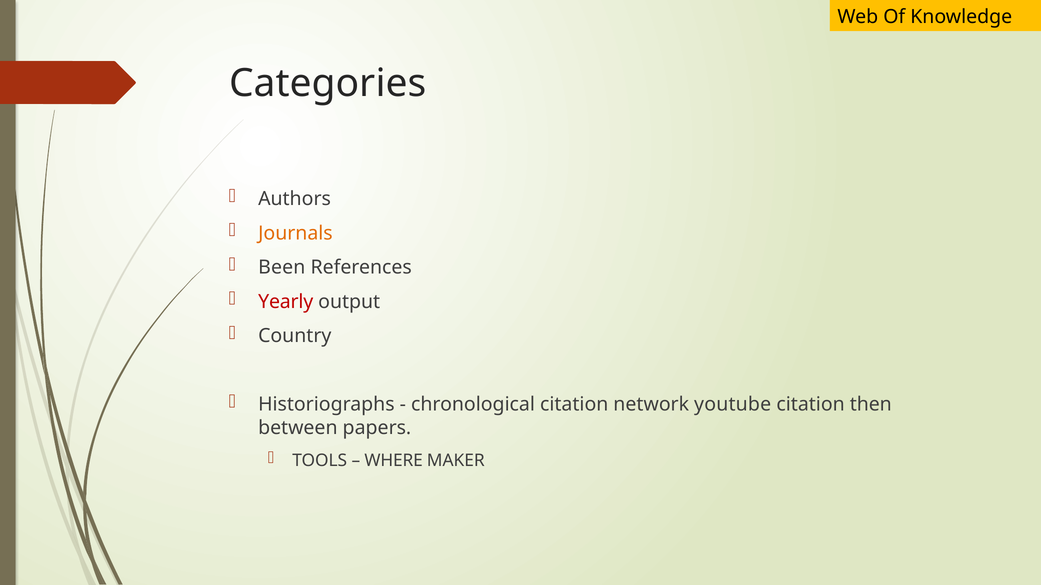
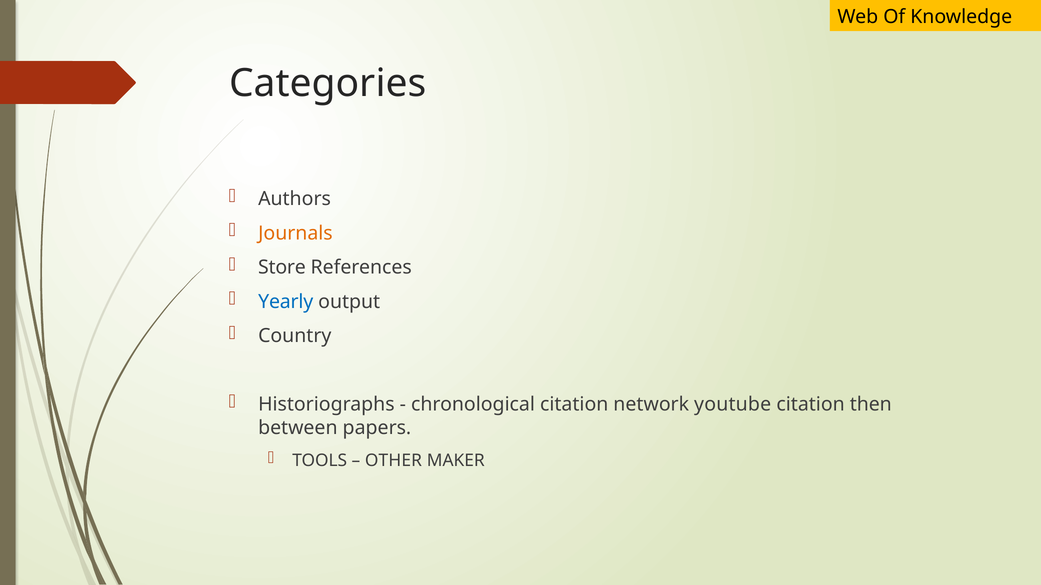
Been: Been -> Store (282, 268)
Yearly colour: red -> blue (286, 302)
WHERE: WHERE -> OTHER (393, 461)
